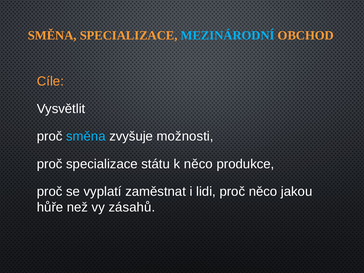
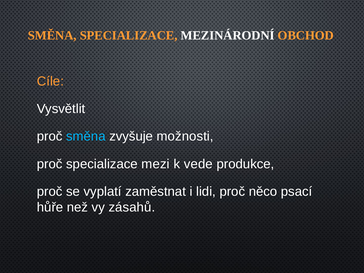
MEZINÁRODNÍ colour: light blue -> white (228, 35)
státu: státu -> mezi (156, 164)
k něco: něco -> vede (198, 164)
jakou: jakou -> psací (297, 192)
